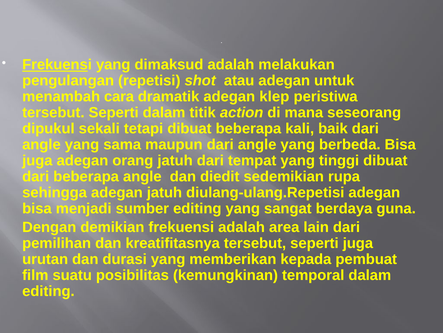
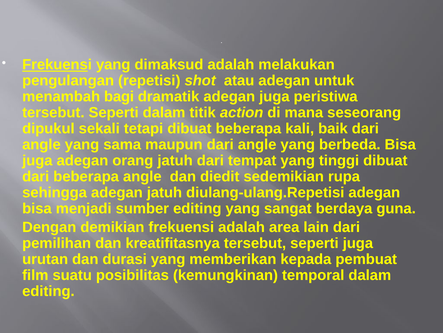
cara: cara -> bagi (119, 96)
adegan klep: klep -> juga (274, 96)
